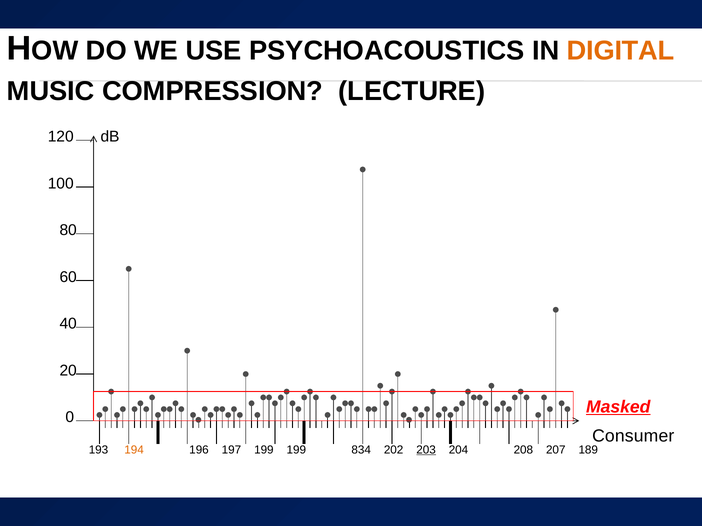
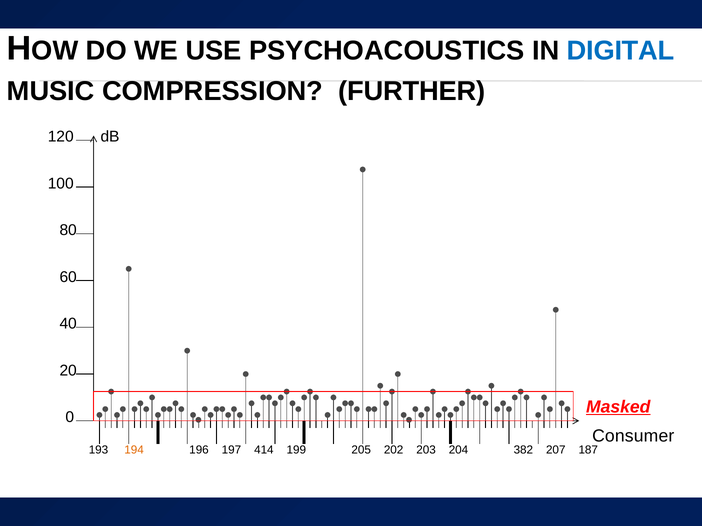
DIGITAL colour: orange -> blue (621, 51)
LECTURE: LECTURE -> FURTHER (412, 92)
197 199: 199 -> 414 (264, 450)
834: 834 -> 205 (361, 450)
203 underline: present -> none (426, 450)
208: 208 -> 382 (523, 450)
189: 189 -> 187 (588, 450)
